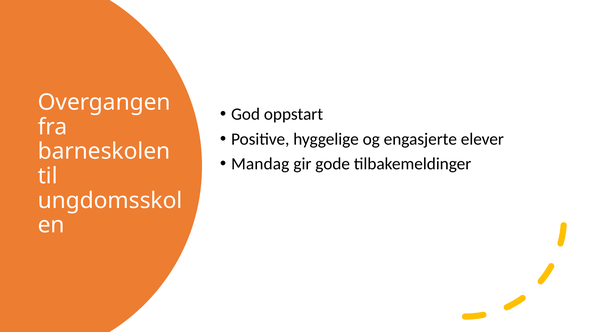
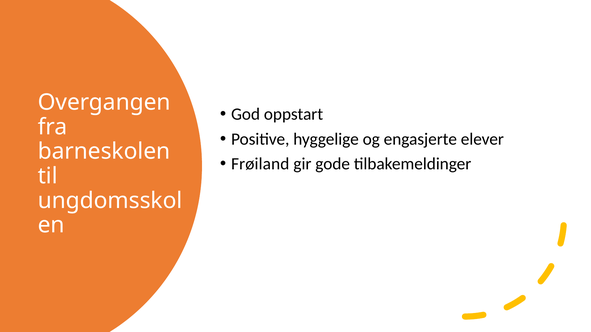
Mandag: Mandag -> Frøiland (260, 164)
